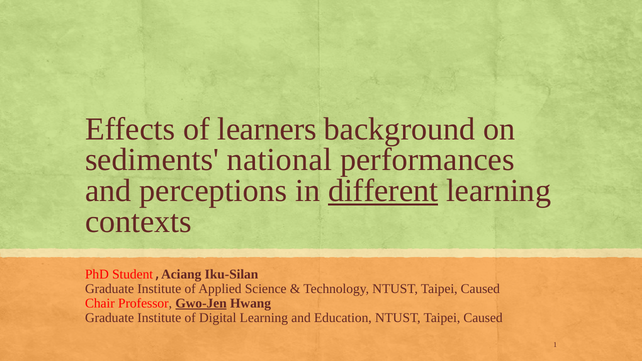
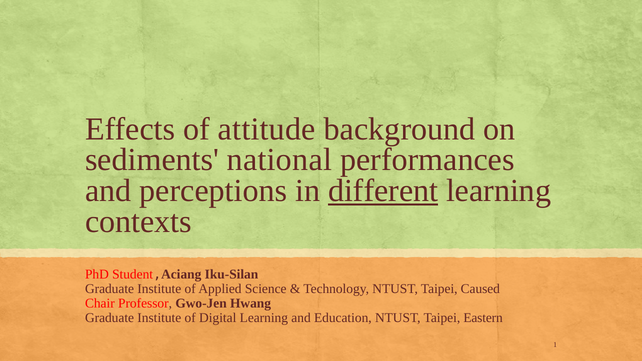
learners: learners -> attitude (267, 129)
Gwo-Jen underline: present -> none (201, 303)
Education NTUST Taipei Caused: Caused -> Eastern (483, 318)
